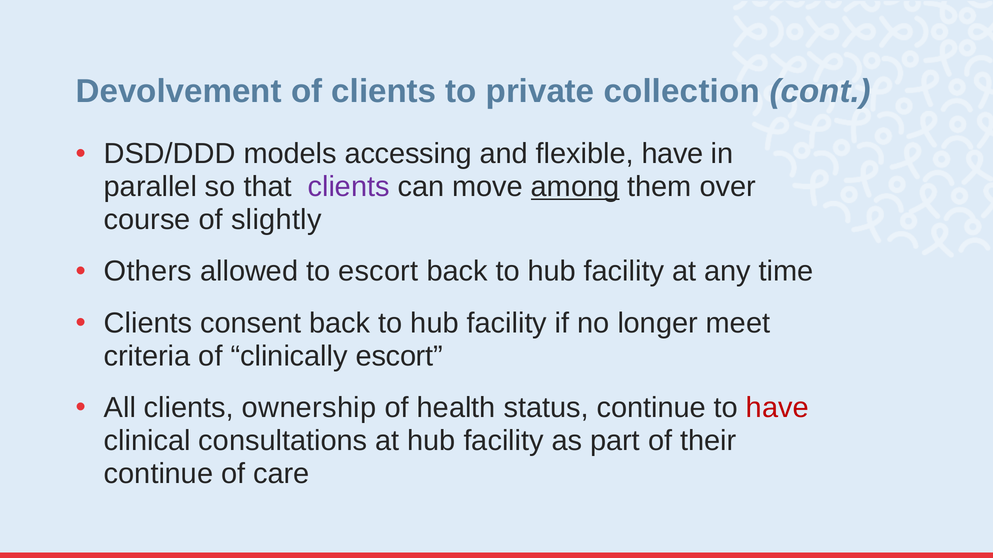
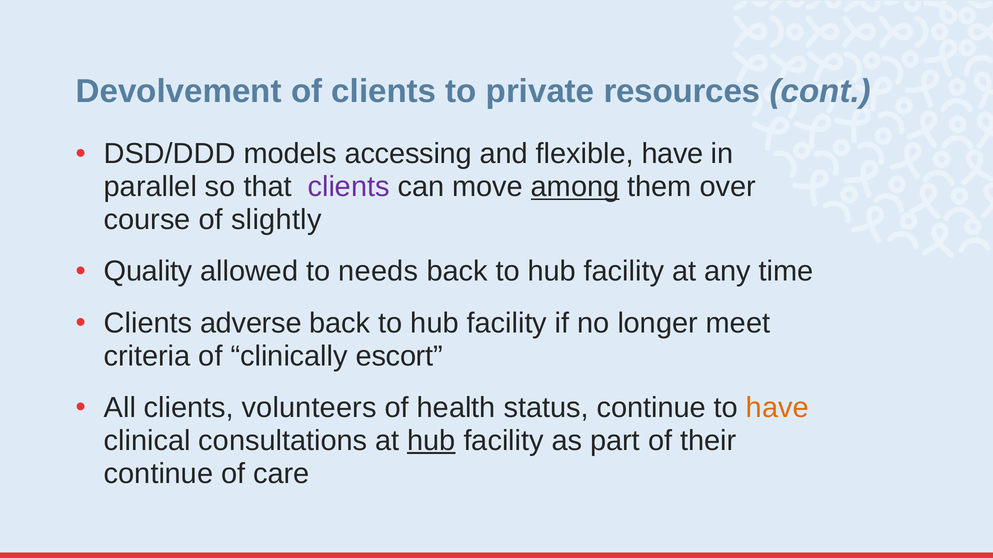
collection: collection -> resources (682, 91)
Others: Others -> Quality (148, 272)
to escort: escort -> needs (378, 272)
consent: consent -> adverse (251, 323)
ownership: ownership -> volunteers (309, 408)
have colour: red -> orange (777, 408)
hub underline: none -> present (431, 441)
